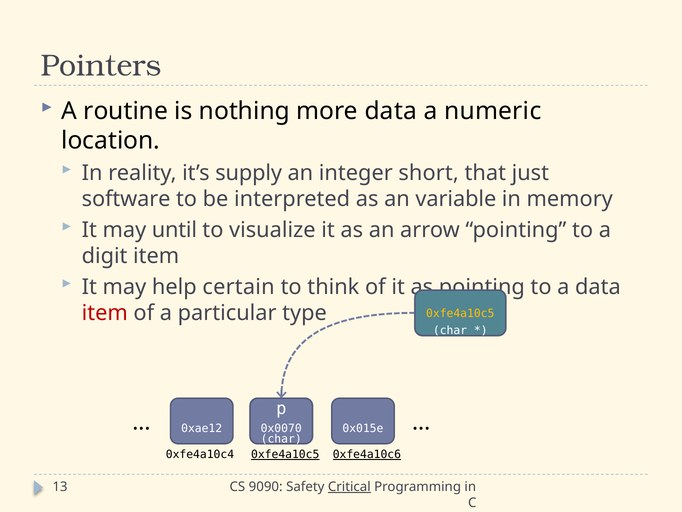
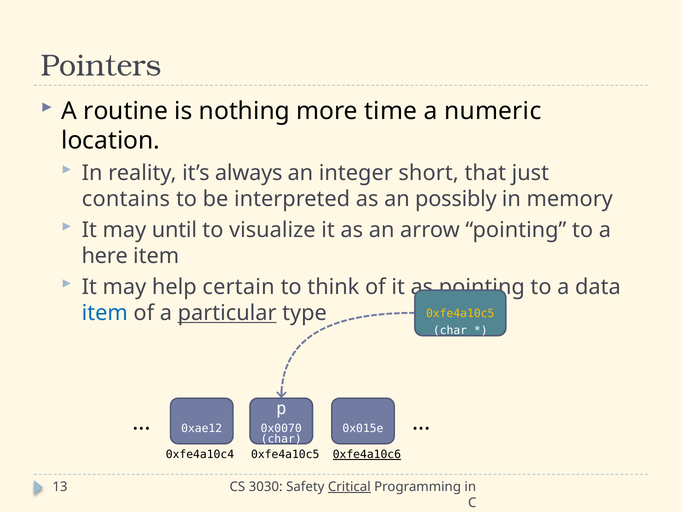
more data: data -> time (391, 111)
supply: supply -> always (249, 173)
software: software -> contains (126, 199)
variable: variable -> possibly (456, 199)
digit: digit -> here (105, 256)
item colour: red -> blue (105, 313)
particular underline: none -> present (227, 313)
0xfe4a10c5 underline: present -> none (285, 454)
9090: 9090 -> 3030 (266, 486)
